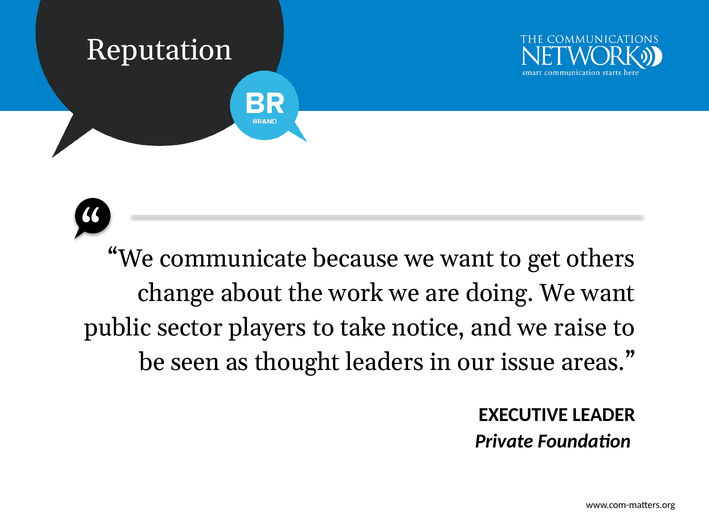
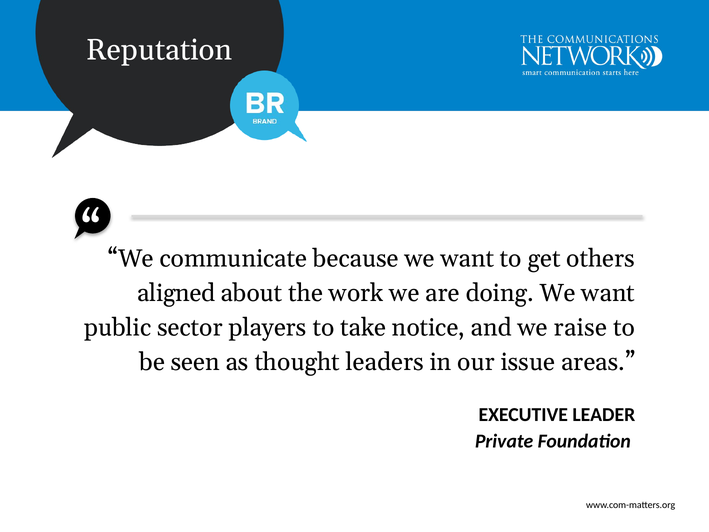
change: change -> aligned (176, 293)
